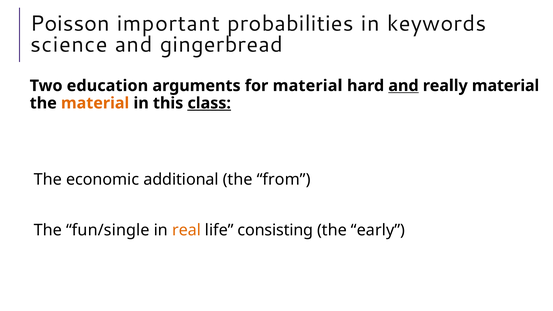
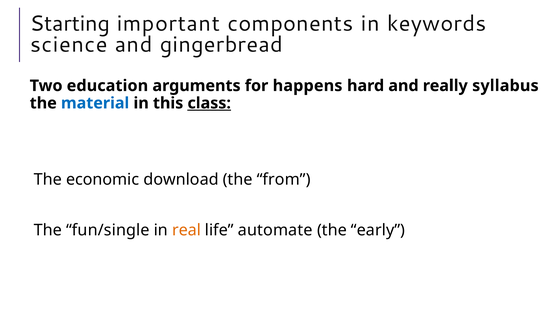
Poisson: Poisson -> Starting (70, 24)
probabilities: probabilities -> components (290, 24)
for material: material -> happens (308, 86)
and underline: present -> none (403, 86)
really material: material -> syllabus (505, 86)
material colour: orange -> blue (95, 103)
additional: additional -> download (181, 179)
consisting: consisting -> automate (275, 230)
